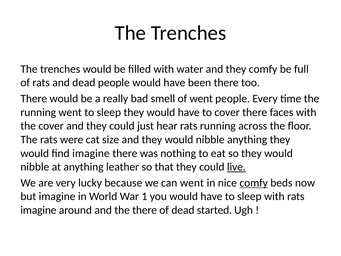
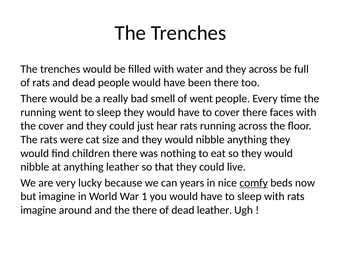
they comfy: comfy -> across (263, 69)
find imagine: imagine -> children (91, 153)
live underline: present -> none (236, 167)
can went: went -> years (192, 183)
dead started: started -> leather (214, 210)
